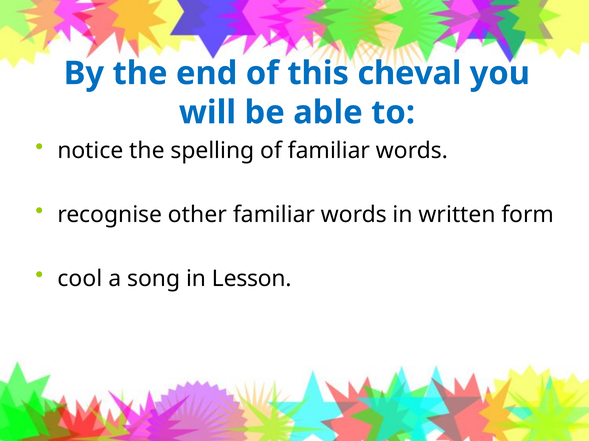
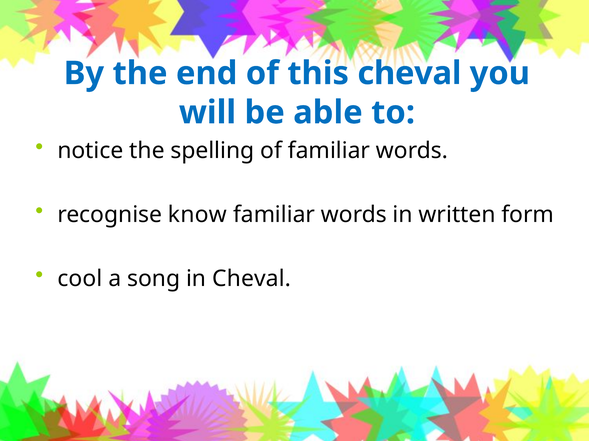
other: other -> know (197, 215)
in Lesson: Lesson -> Cheval (252, 279)
